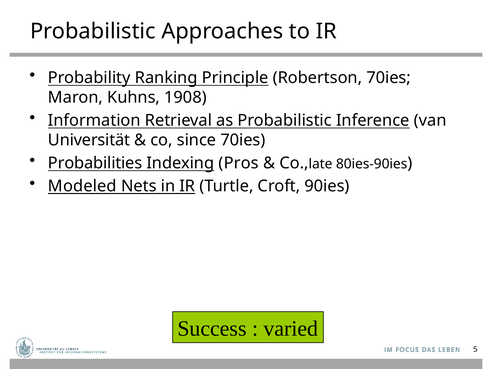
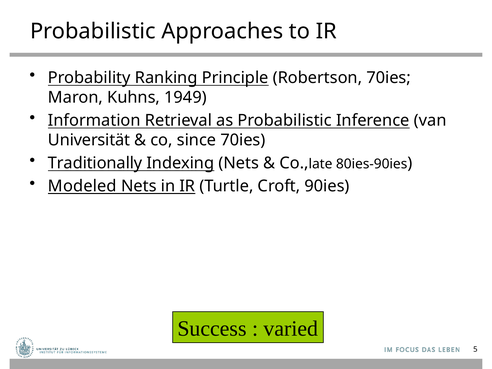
1908: 1908 -> 1949 (185, 98)
Probabilities: Probabilities -> Traditionally (95, 163)
Indexing Pros: Pros -> Nets (239, 163)
